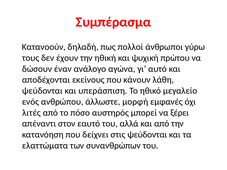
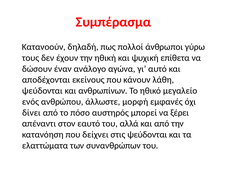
πρώτου: πρώτου -> επίθετα (175, 58)
υπεράσπιση: υπεράσπιση -> ανθρωπίνων (103, 91)
λιτές: λιτές -> δίνει (31, 113)
